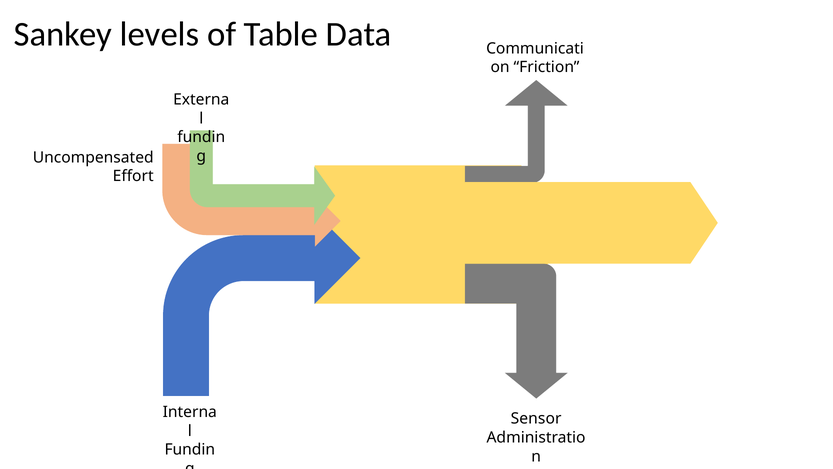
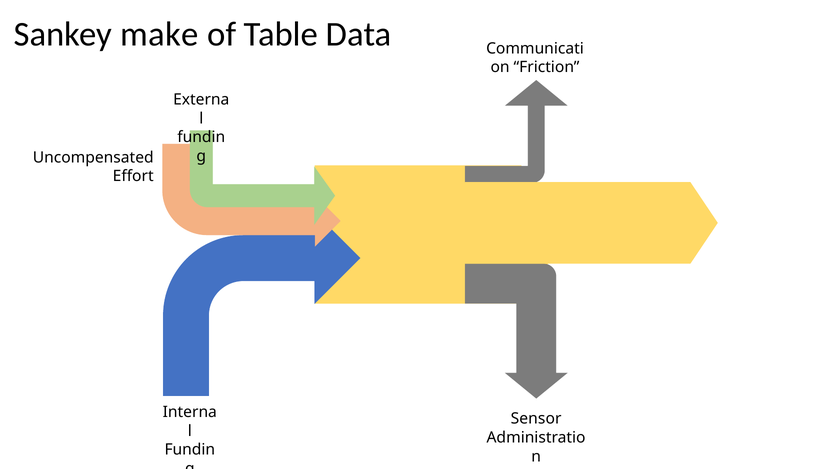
levels: levels -> make (159, 34)
